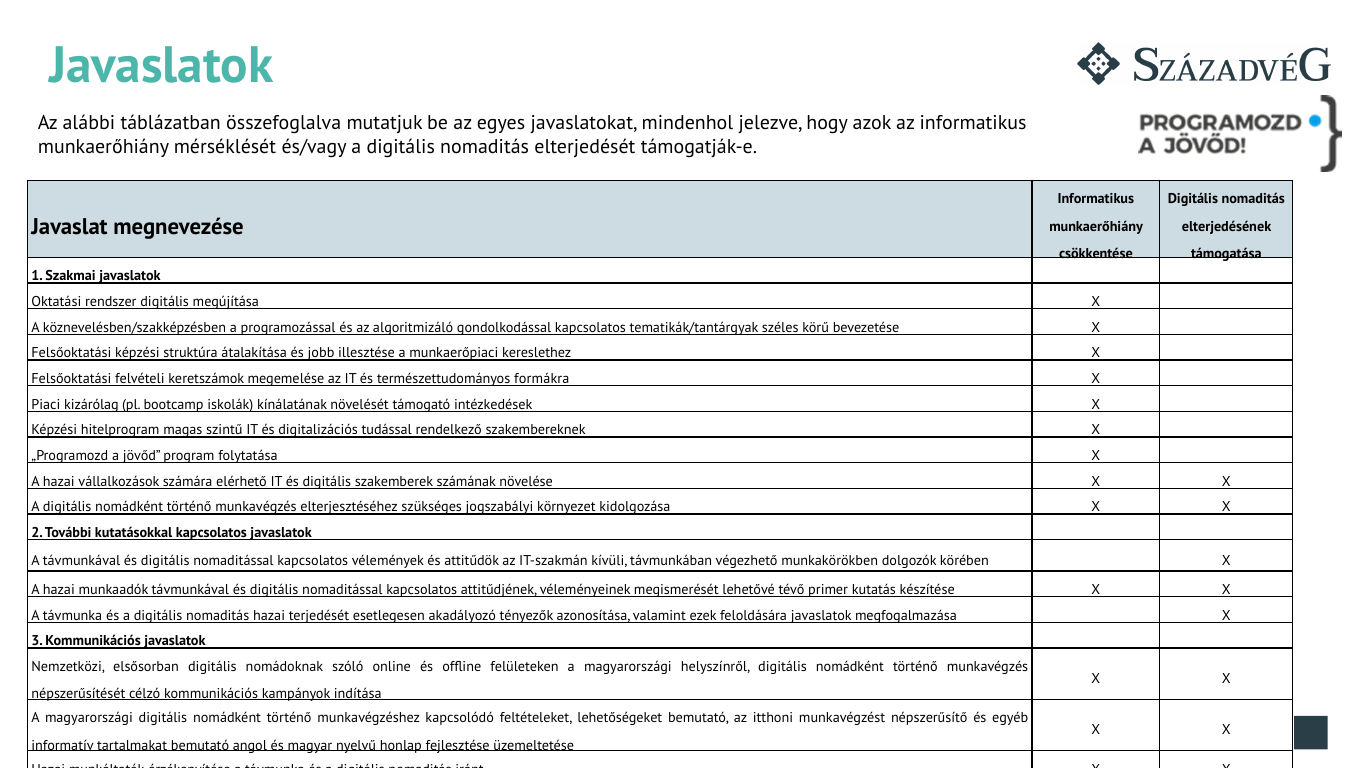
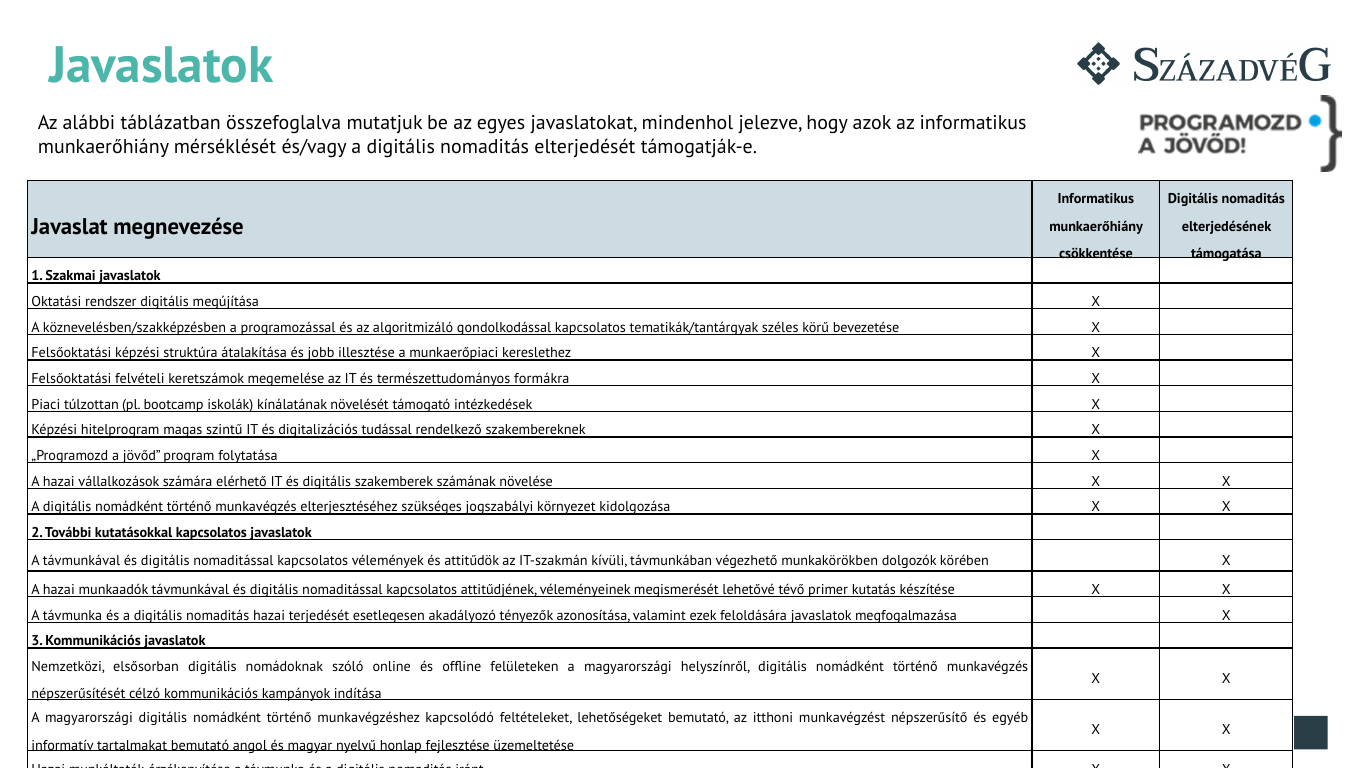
kizárólag: kizárólag -> túlzottan (91, 405)
